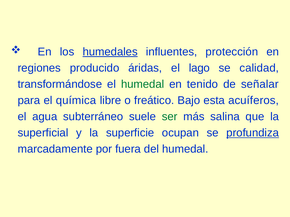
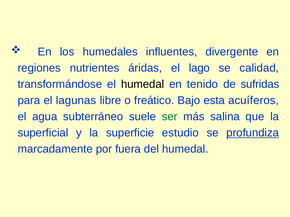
humedales underline: present -> none (110, 52)
protección: protección -> divergente (232, 52)
producido: producido -> nutrientes (95, 68)
humedal colour: green -> black (143, 84)
señalar: señalar -> sufridas (260, 84)
química: química -> lagunas (76, 101)
ocupan: ocupan -> estudio (180, 133)
